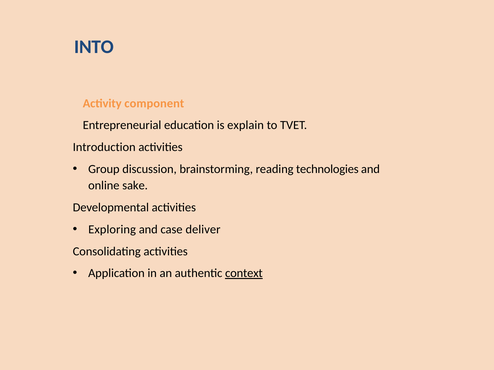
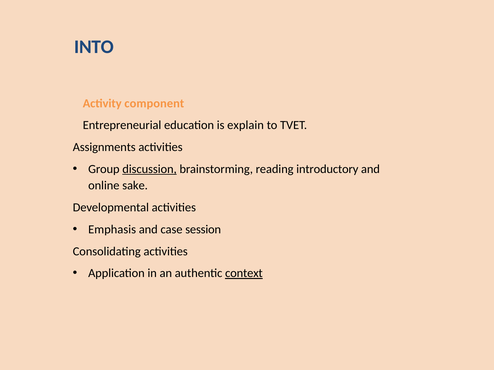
Introduction: Introduction -> Assignments (104, 147)
discussion underline: none -> present (150, 169)
technologies: technologies -> introductory (327, 169)
Exploring: Exploring -> Emphasis (112, 230)
deliver: deliver -> session (203, 230)
